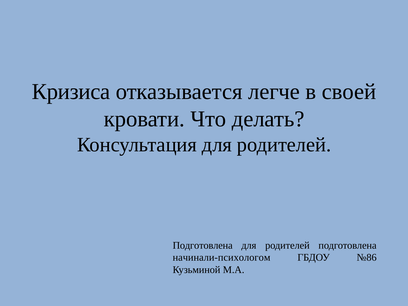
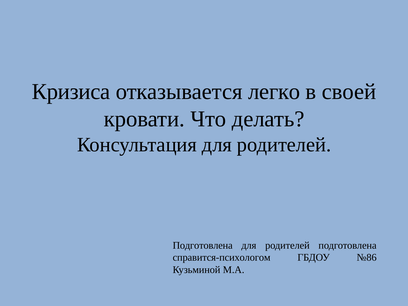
легче: легче -> легко (274, 92)
начинали-психологом: начинали-психологом -> справится-психологом (222, 258)
